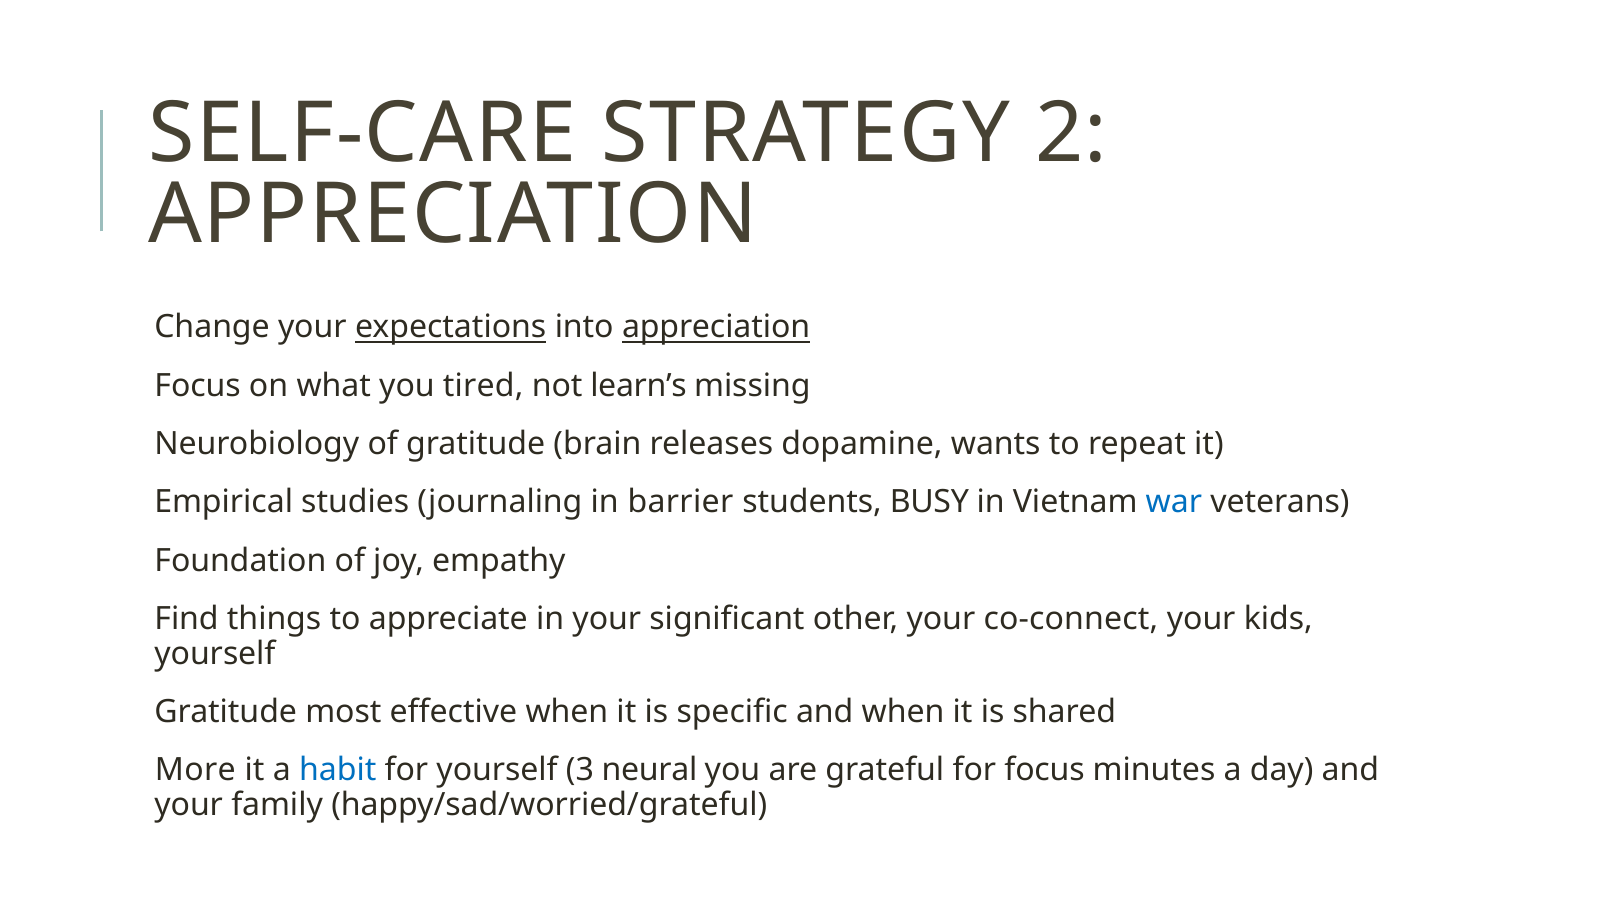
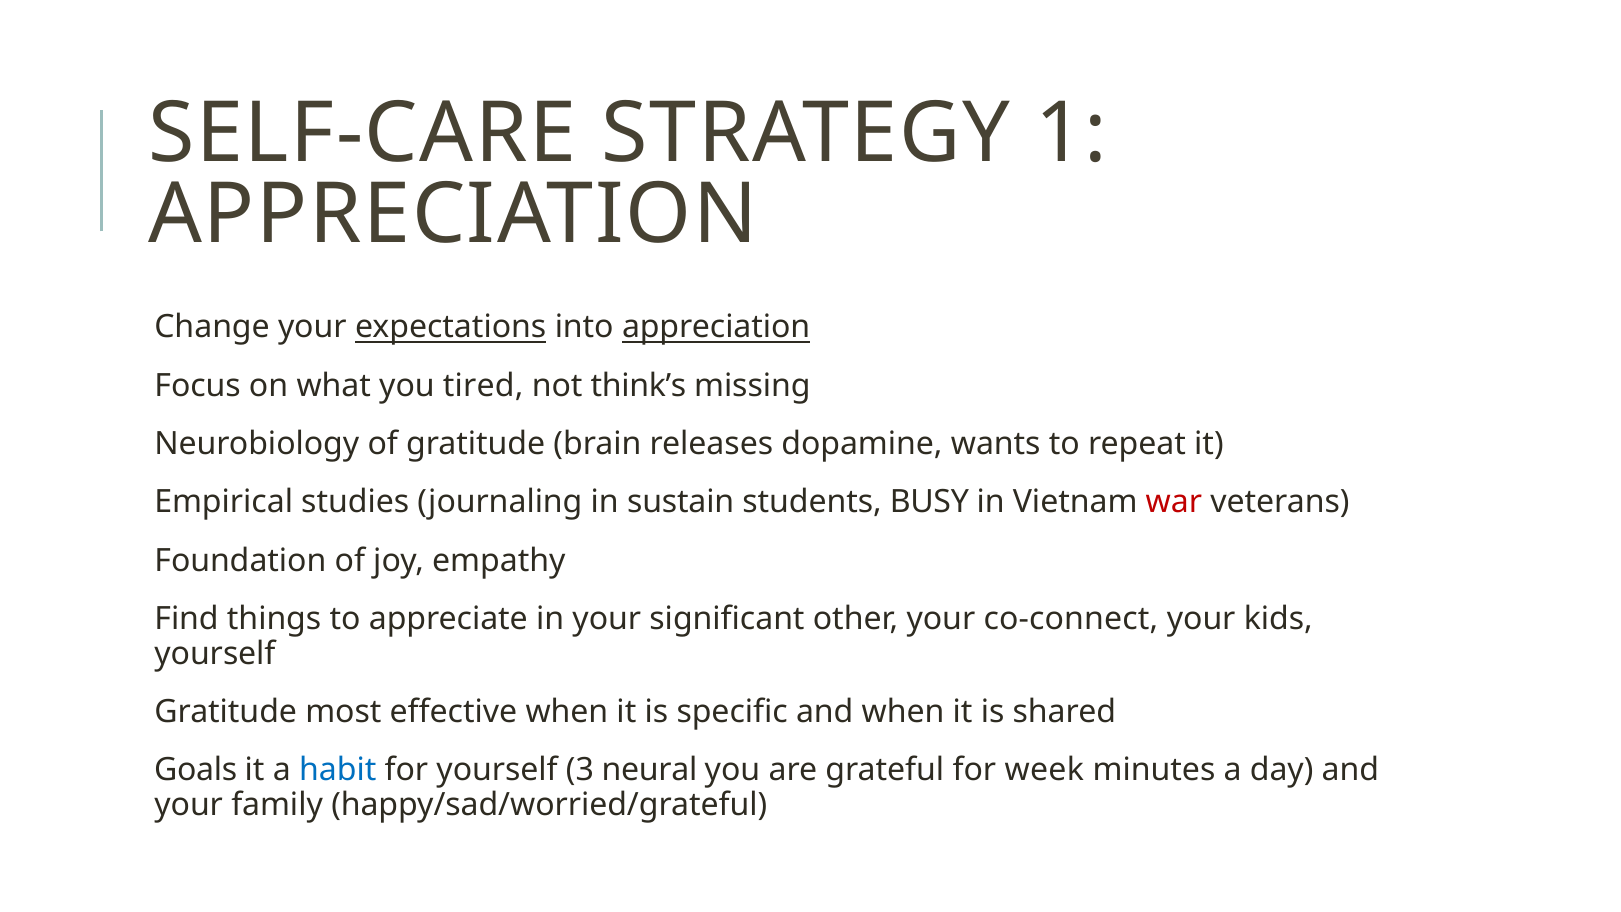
2: 2 -> 1 (1071, 133)
learn’s: learn’s -> think’s (639, 385)
barrier: barrier -> sustain (681, 502)
war colour: blue -> red (1174, 502)
More: More -> Goals (196, 770)
for focus: focus -> week (1044, 770)
